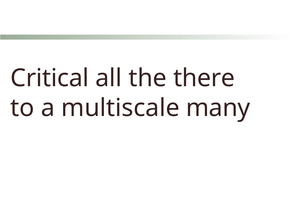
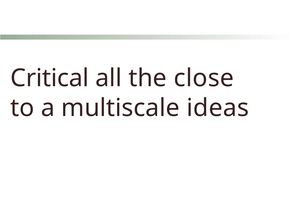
there: there -> close (204, 78)
many: many -> ideas (218, 108)
